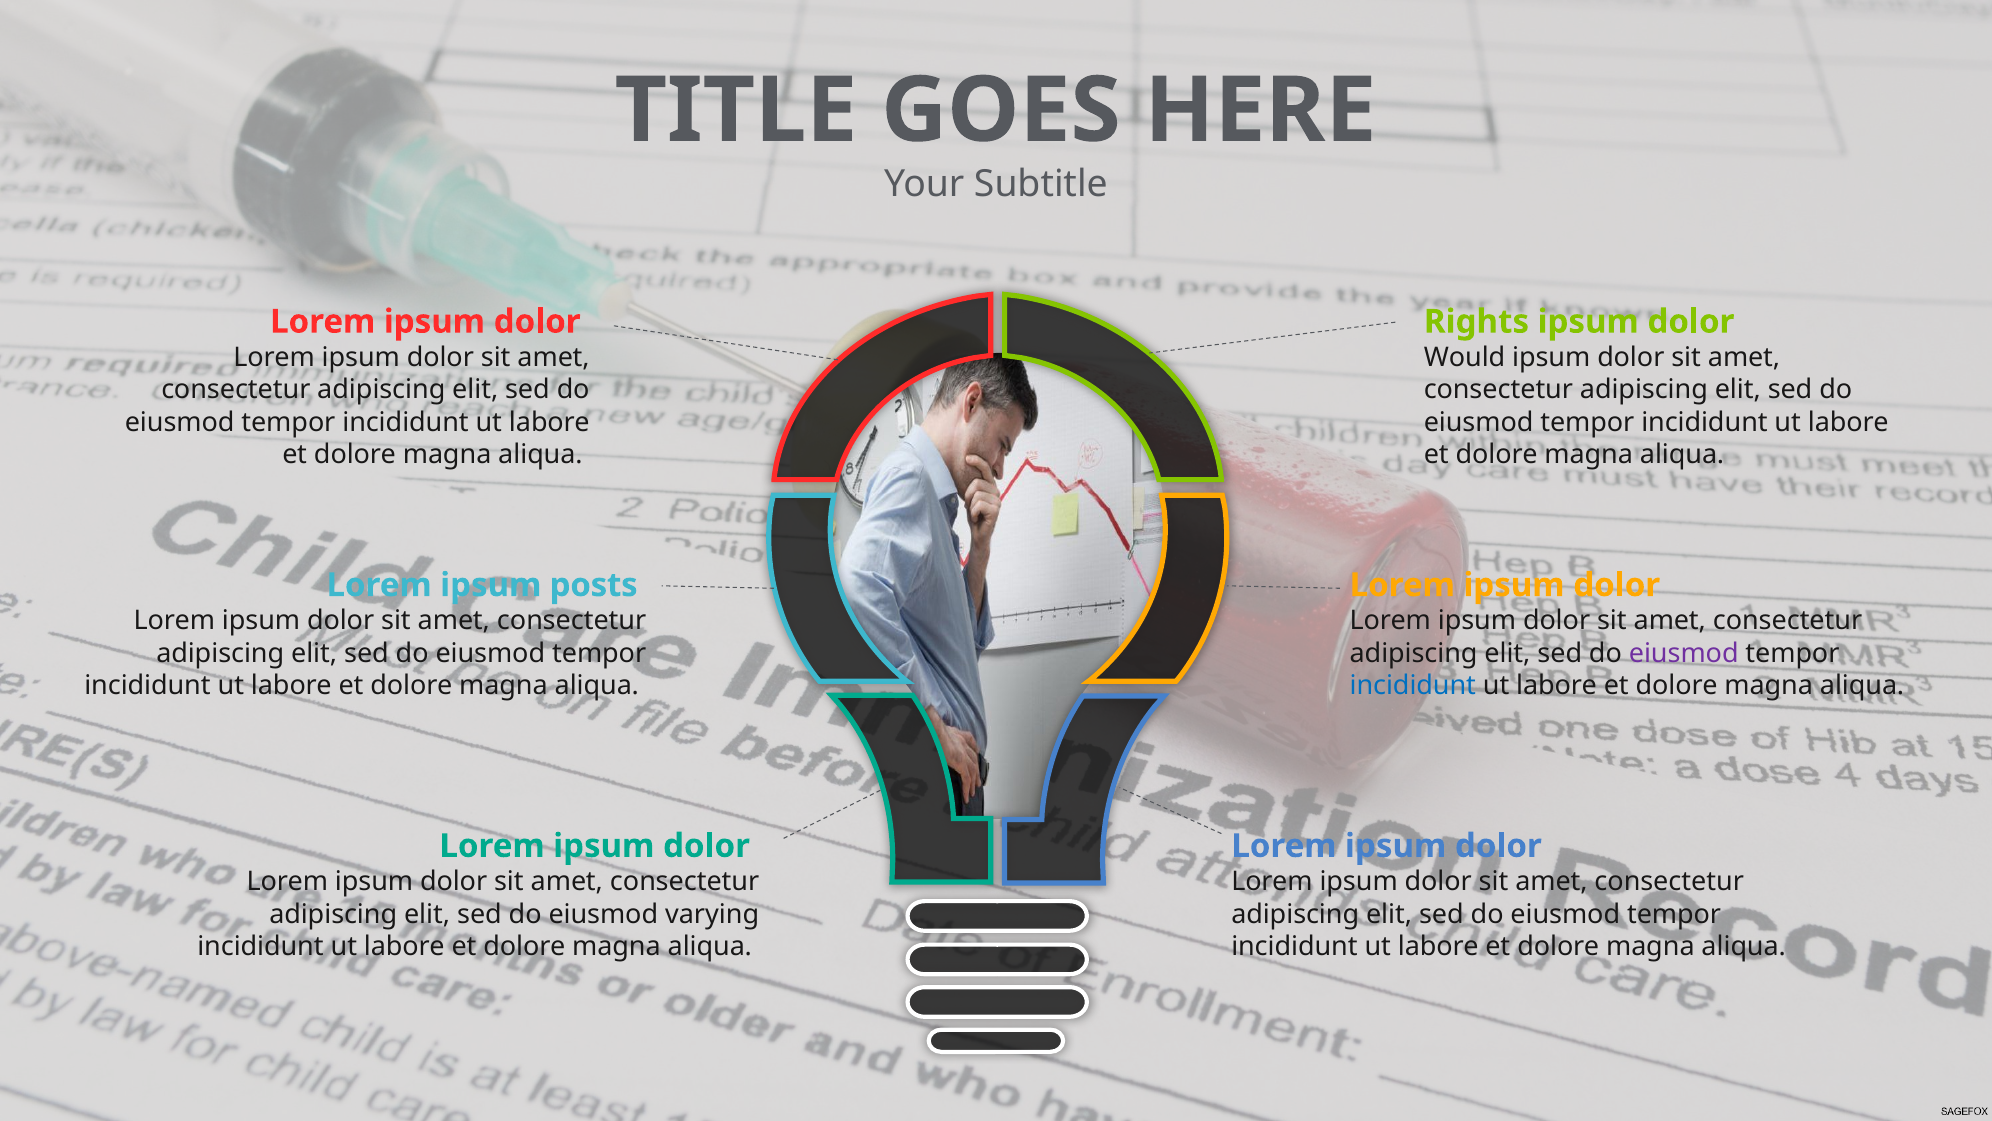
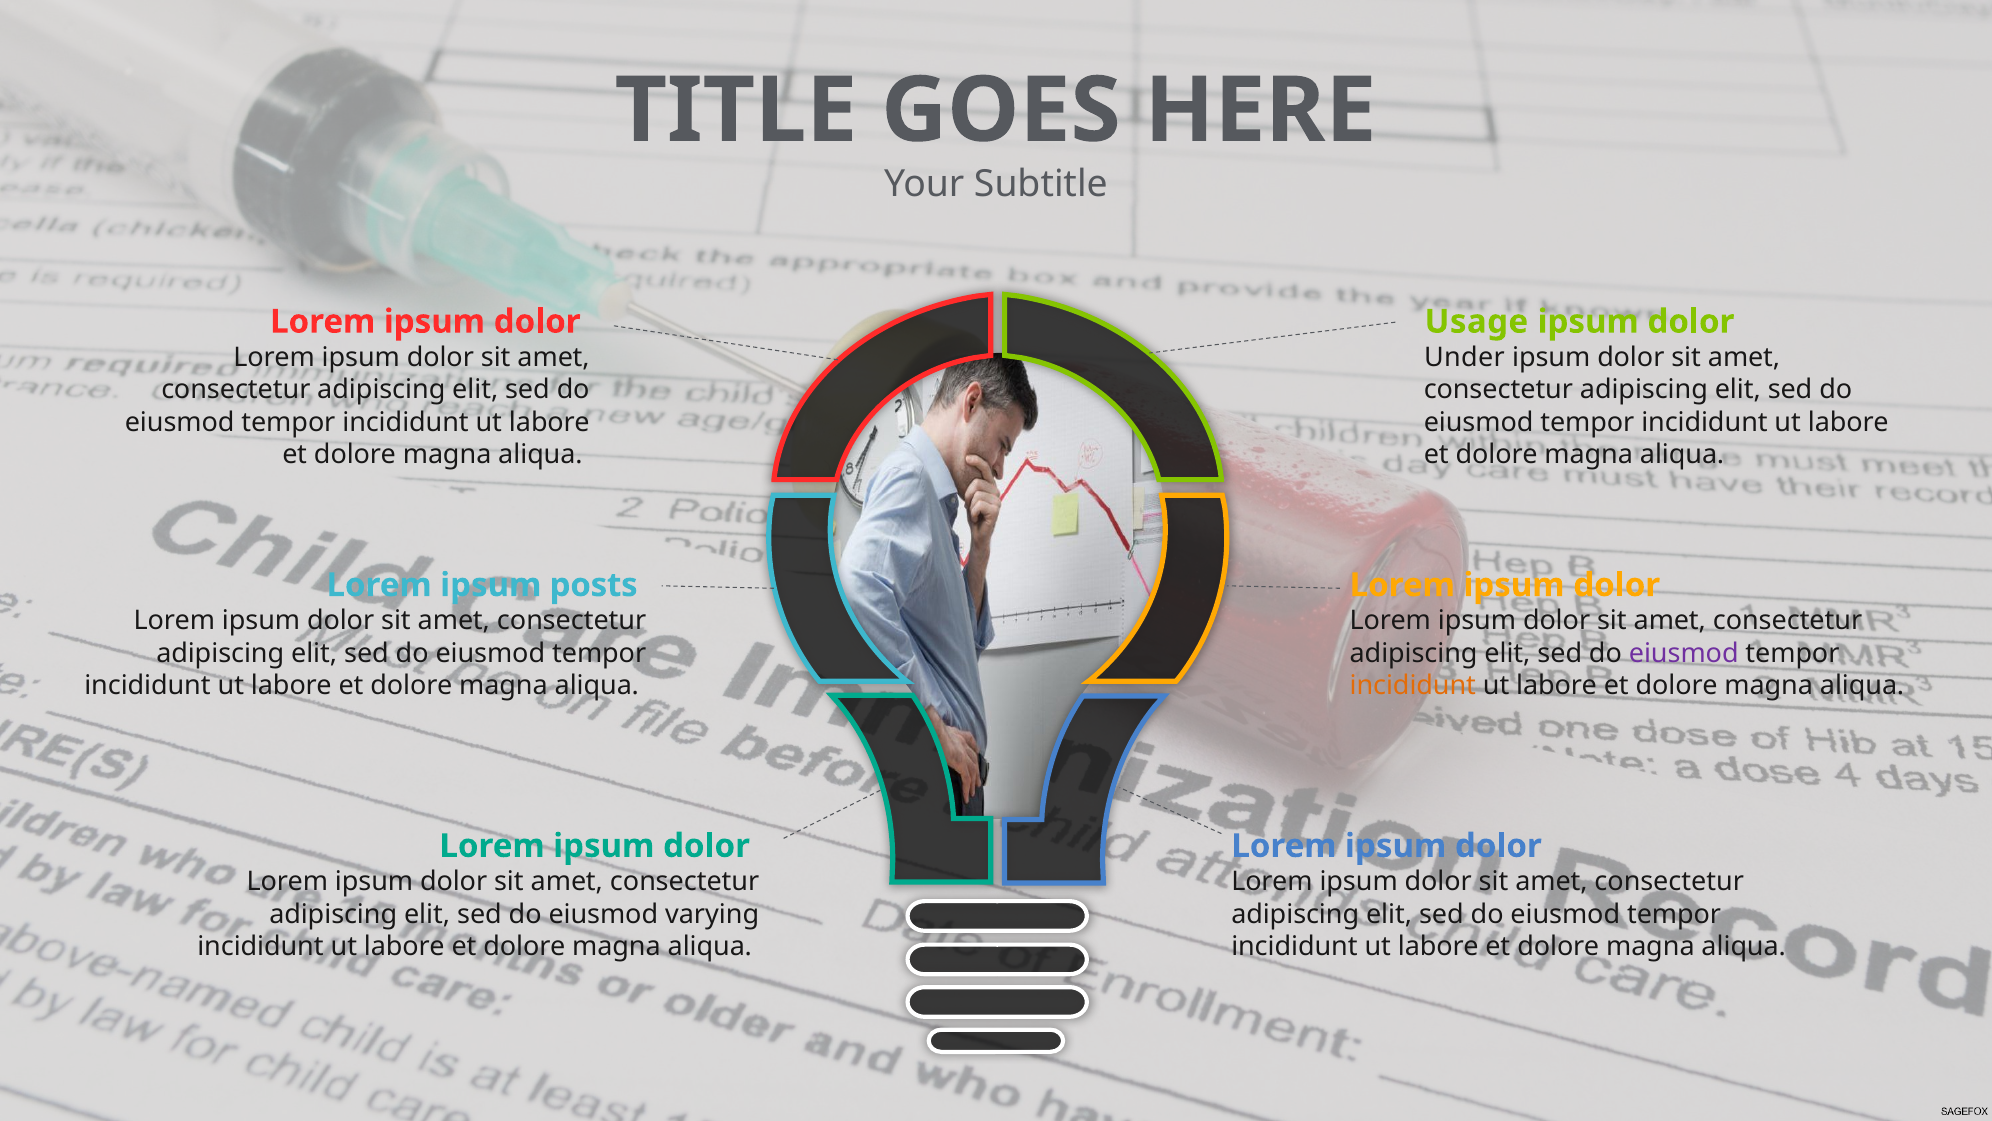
Rights: Rights -> Usage (1476, 322)
Would: Would -> Under (1464, 357)
incididunt colour: blue -> orange (1413, 685)
